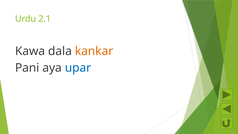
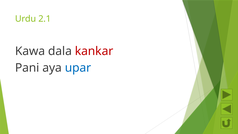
kankar colour: orange -> red (94, 51)
